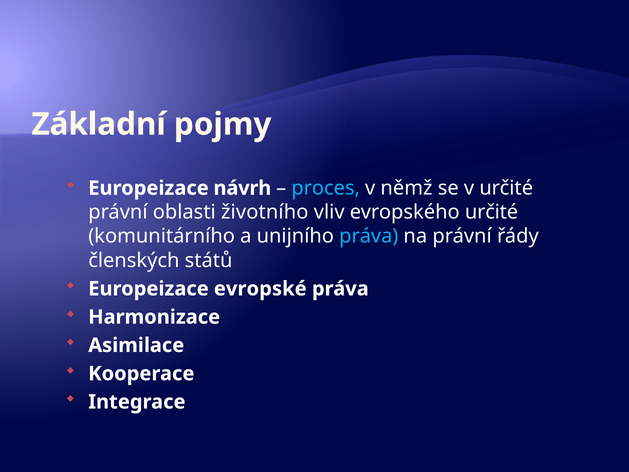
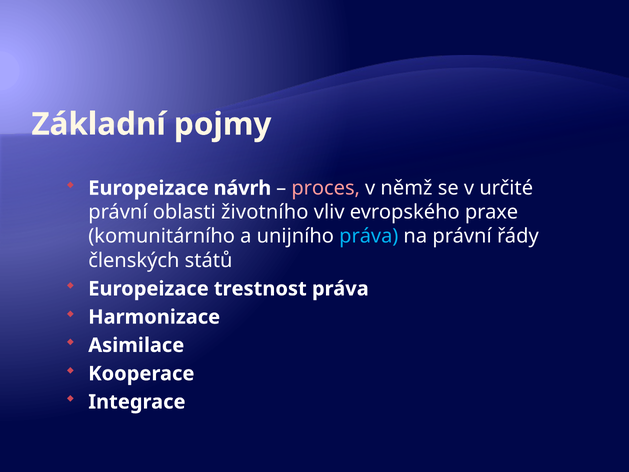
proces colour: light blue -> pink (326, 188)
evropského určité: určité -> praxe (492, 212)
evropské: evropské -> trestnost (260, 289)
